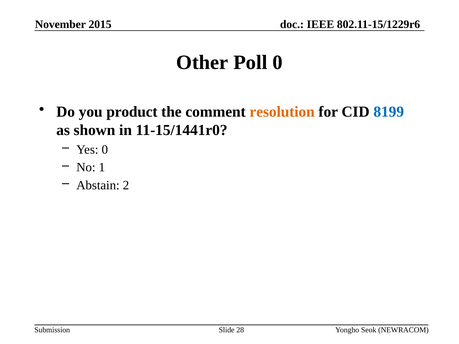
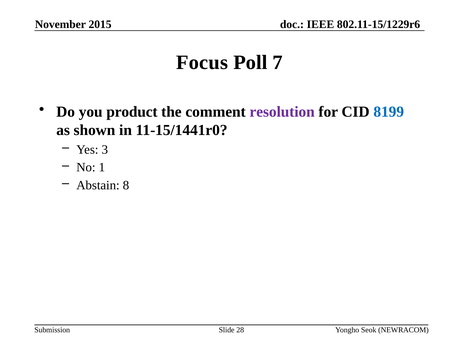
Other: Other -> Focus (202, 63)
Poll 0: 0 -> 7 (278, 63)
resolution colour: orange -> purple (282, 112)
Yes 0: 0 -> 3 (105, 150)
2: 2 -> 8 (126, 185)
